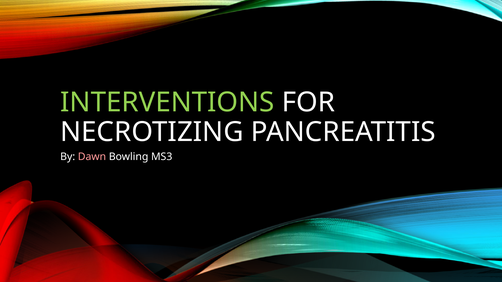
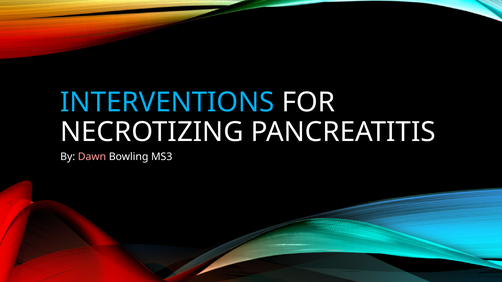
INTERVENTIONS colour: light green -> light blue (167, 102)
